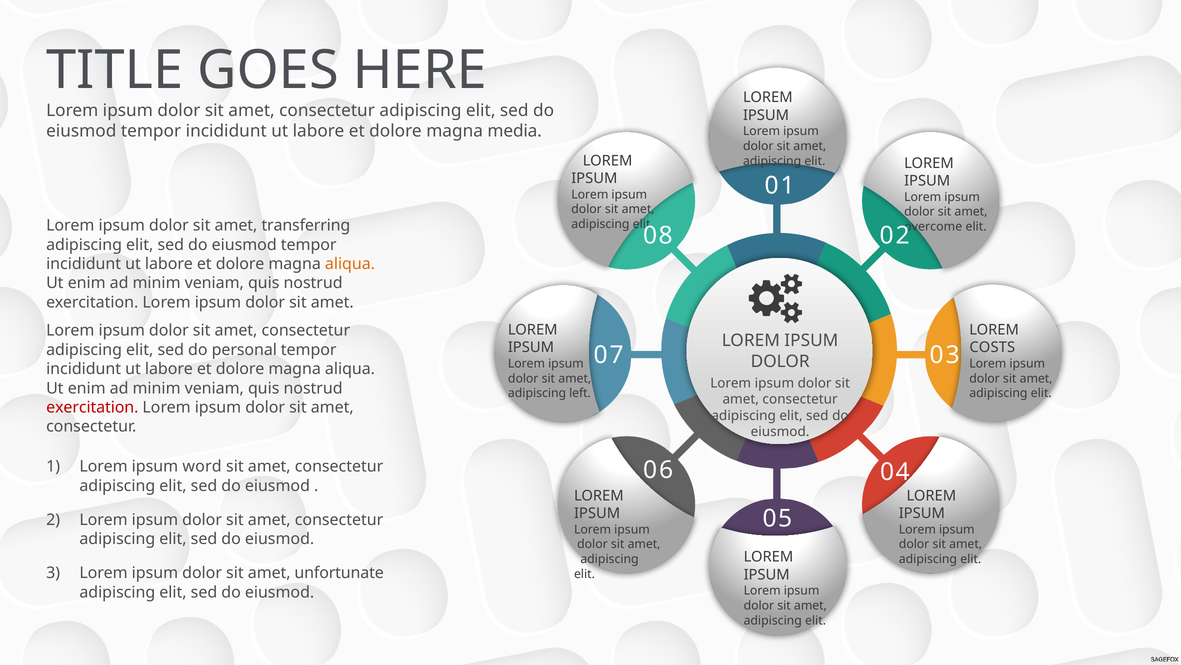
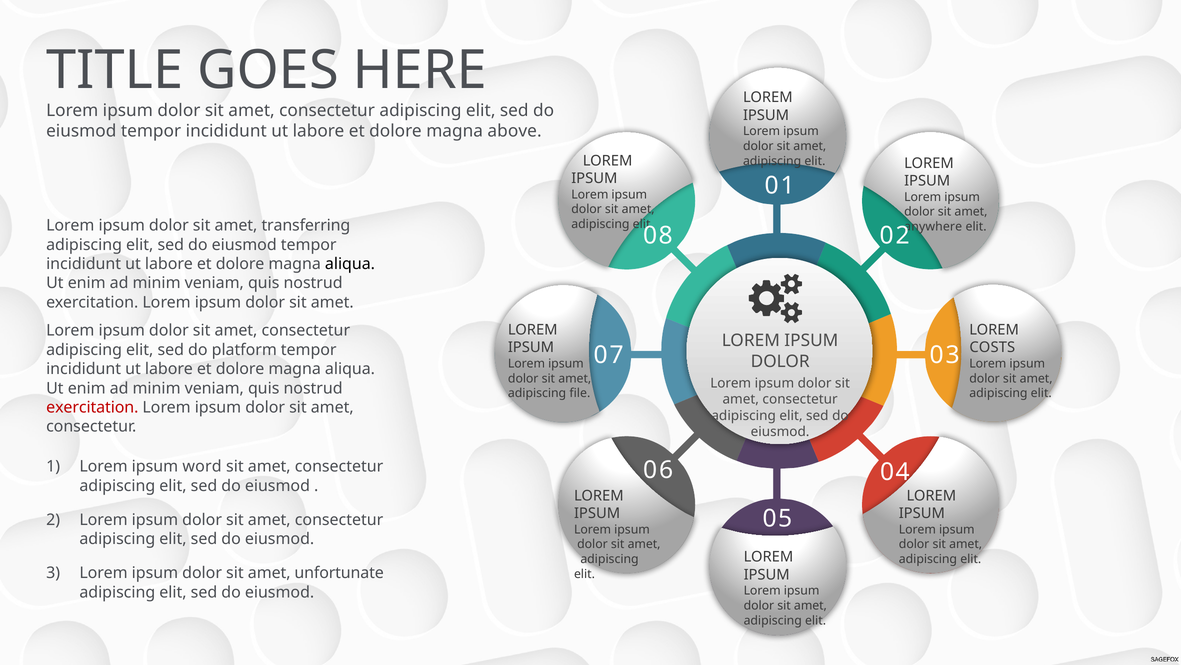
media: media -> above (515, 131)
overcome: overcome -> anywhere (933, 226)
aliqua colour: orange -> black (350, 264)
personal: personal -> platform (244, 349)
left: left -> file (580, 393)
